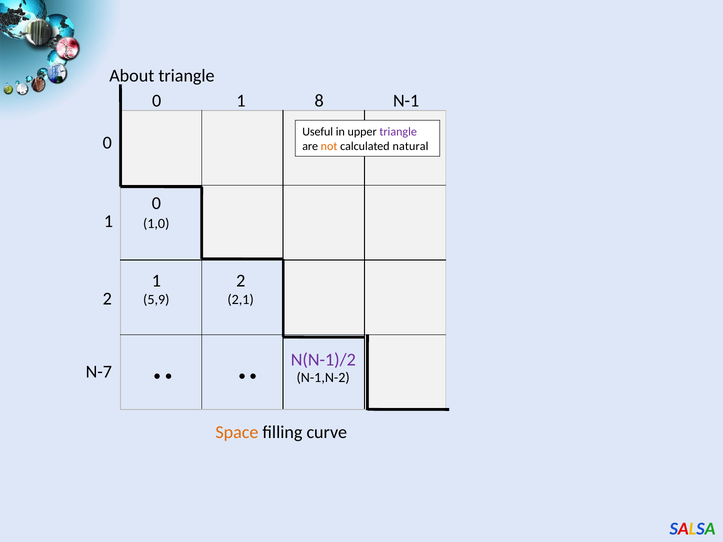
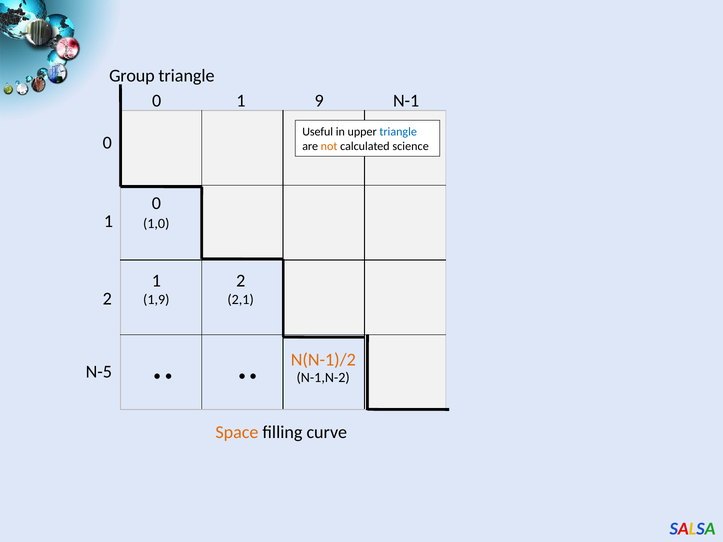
About: About -> Group (132, 76)
8: 8 -> 9 (319, 101)
triangle colour: purple -> blue (398, 132)
natural: natural -> science (411, 147)
5,9: 5,9 -> 1,9 (156, 300)
N(N-1)/2 colour: purple -> orange (323, 360)
N-7: N-7 -> N-5 (99, 372)
